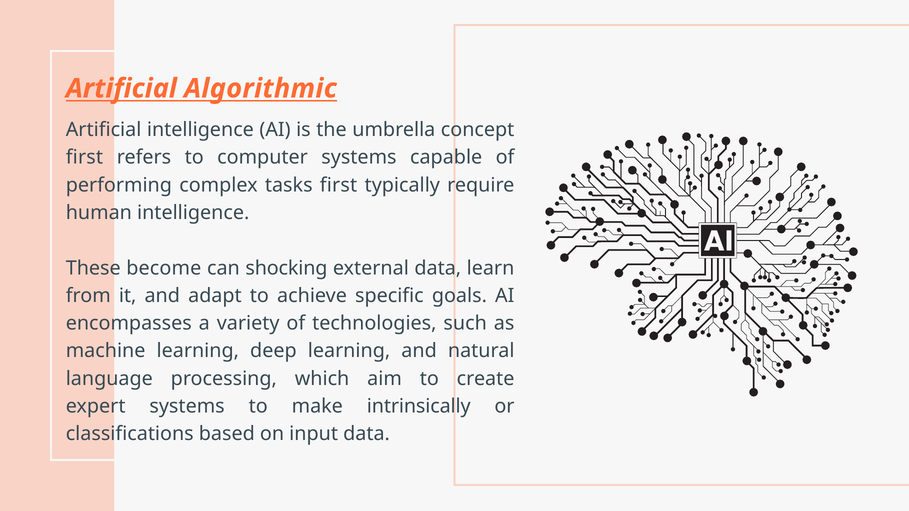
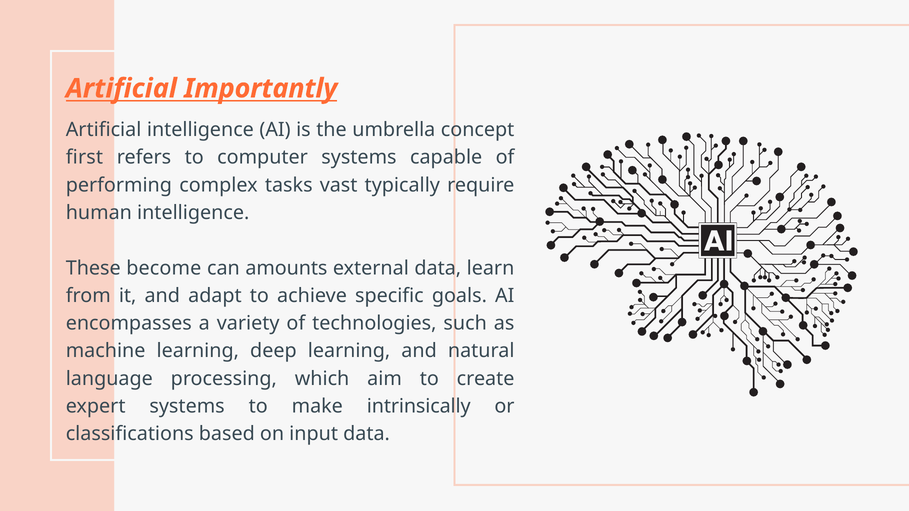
Algorithmic: Algorithmic -> Importantly (261, 89)
tasks first: first -> vast (339, 185)
shocking: shocking -> amounts (286, 268)
